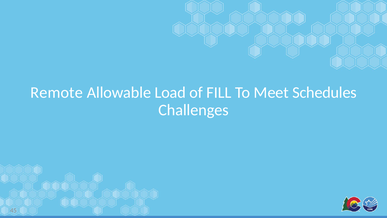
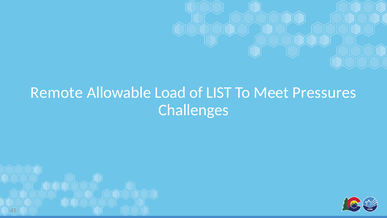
FILL: FILL -> LIST (219, 92)
Schedules: Schedules -> Pressures (324, 92)
